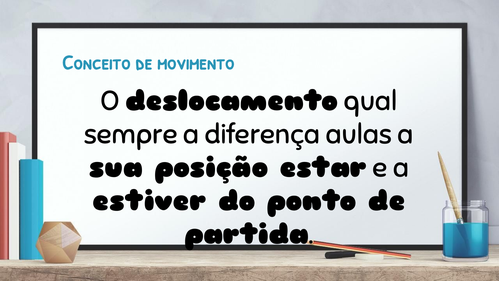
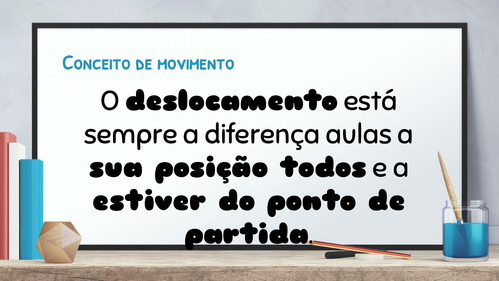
qual: qual -> está (371, 101)
estar: estar -> todos (323, 168)
